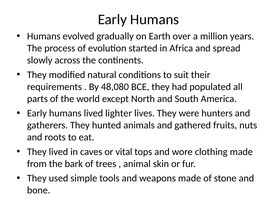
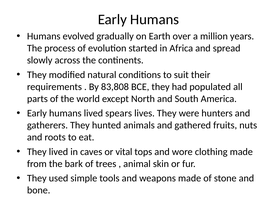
48,080: 48,080 -> 83,808 (115, 87)
lighter: lighter -> spears (119, 113)
